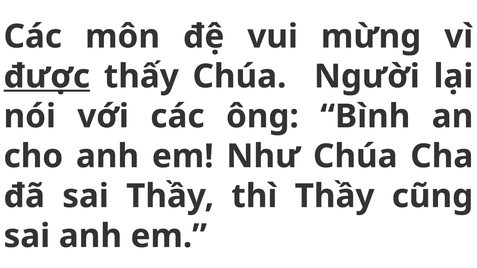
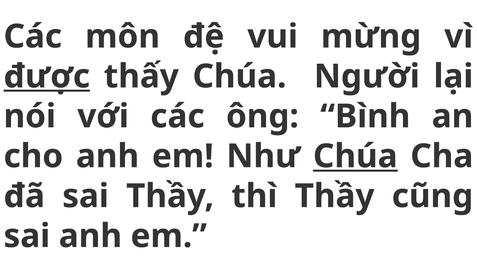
Chúa underline: none -> present (355, 156)
